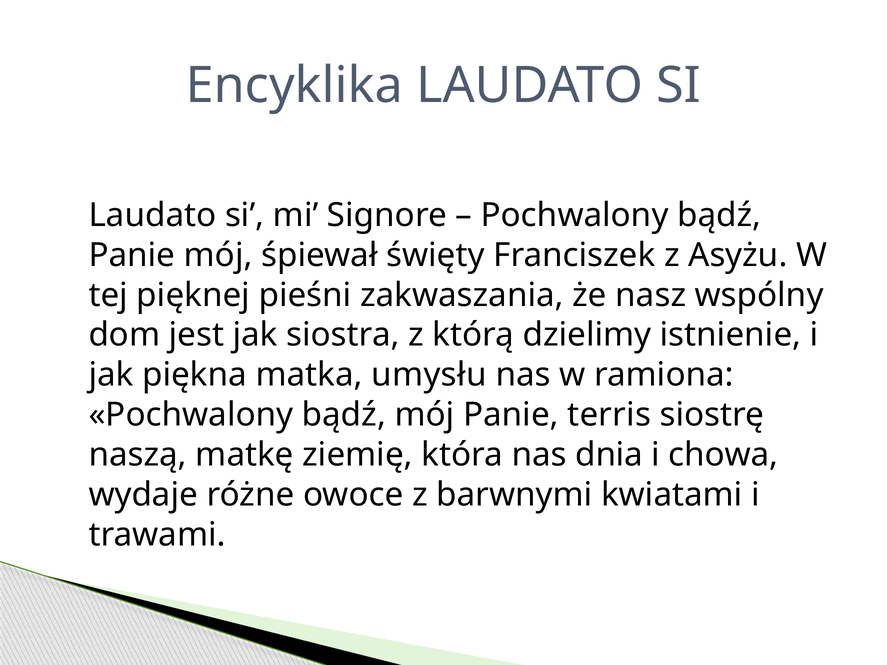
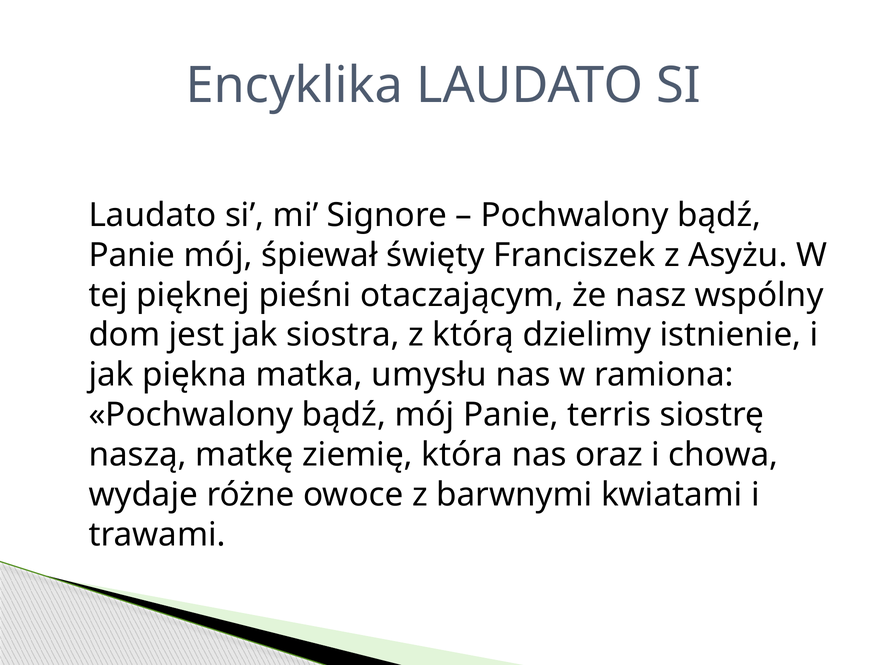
zakwaszania: zakwaszania -> otaczającym (462, 295)
dnia: dnia -> oraz (609, 455)
